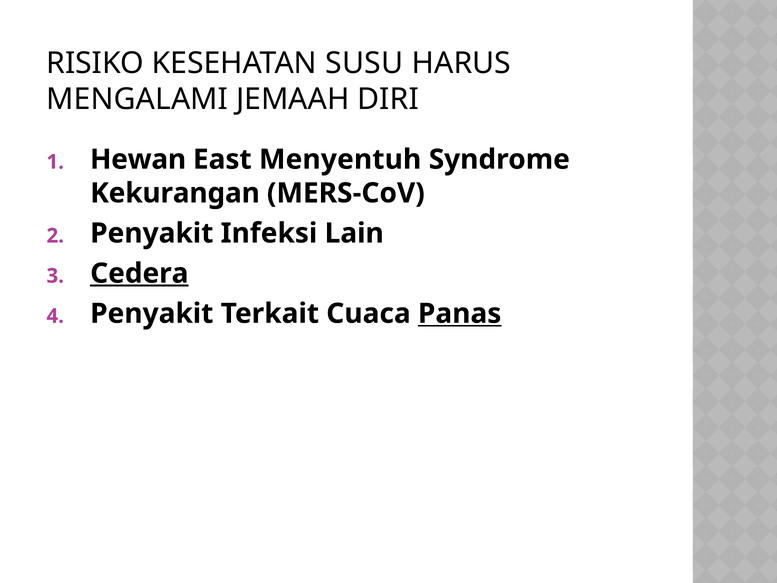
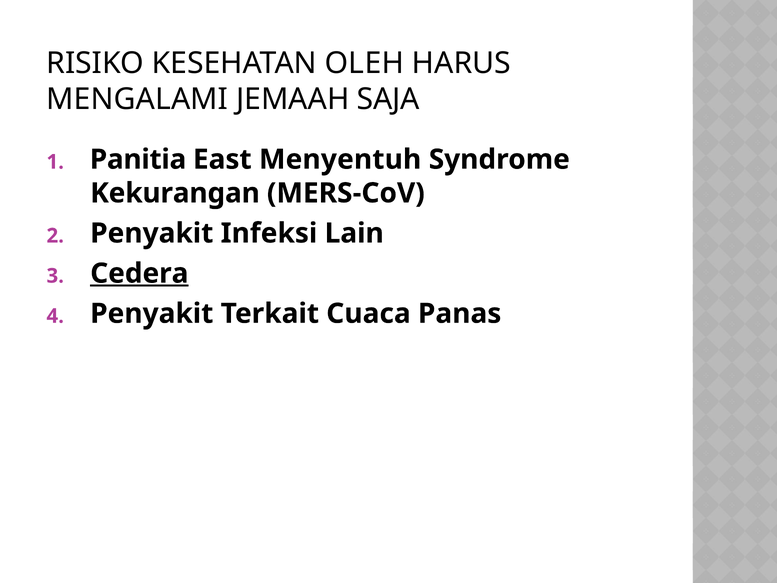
SUSU: SUSU -> OLEH (364, 63)
DIRI: DIRI -> SAJA (388, 99)
Hewan: Hewan -> Panitia (138, 159)
Panas underline: present -> none (460, 313)
